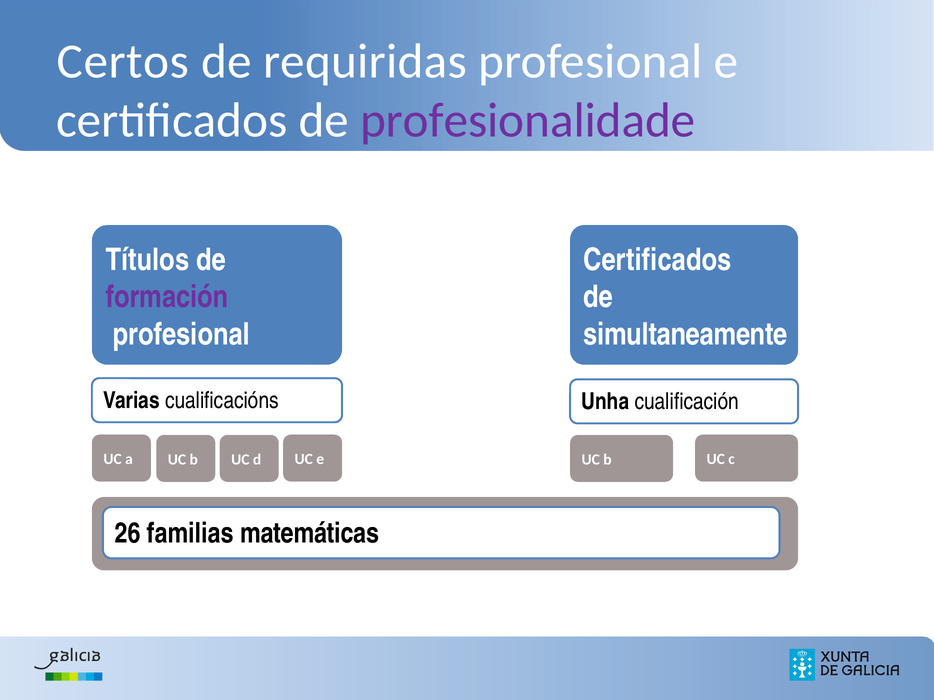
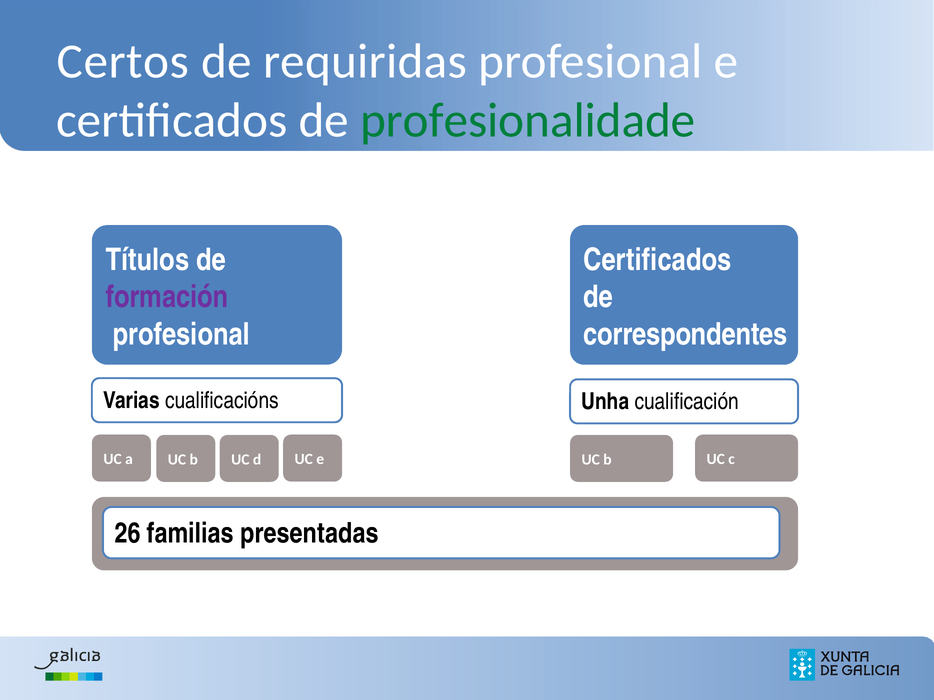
profesionalidade colour: purple -> green (528, 121)
simultaneamente: simultaneamente -> correspondentes (685, 335)
matemáticas: matemáticas -> presentadas (309, 534)
